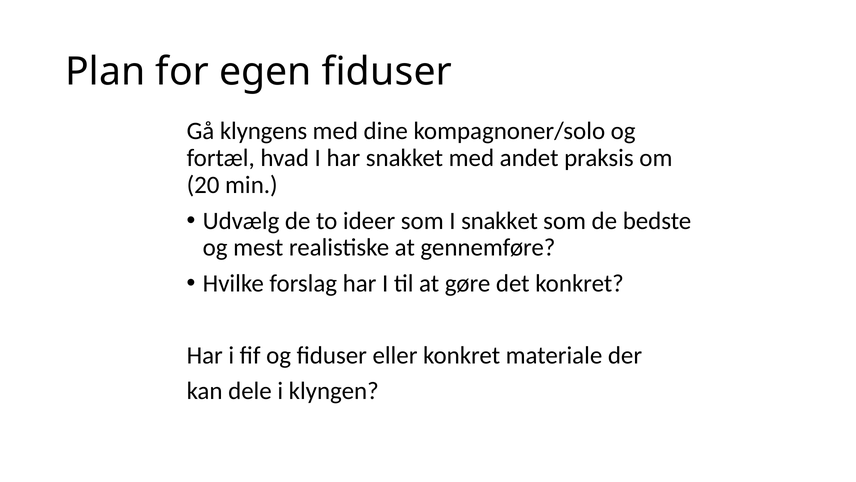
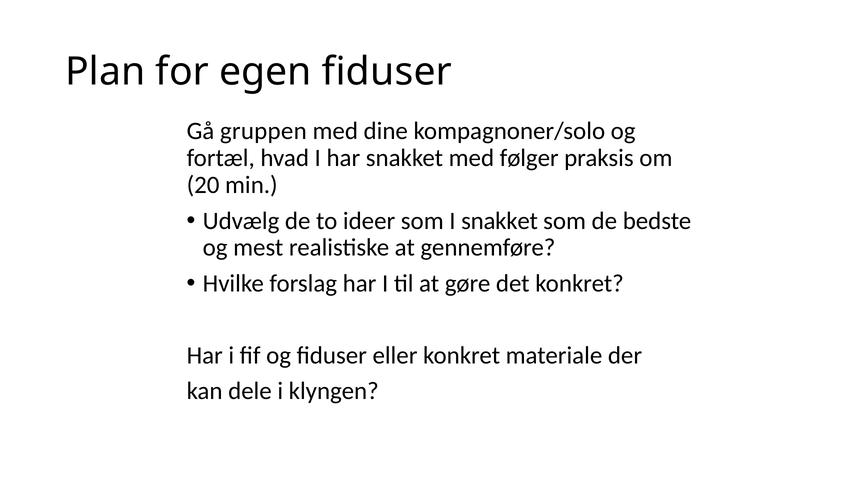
klyngens: klyngens -> gruppen (263, 131)
andet: andet -> følger (529, 158)
